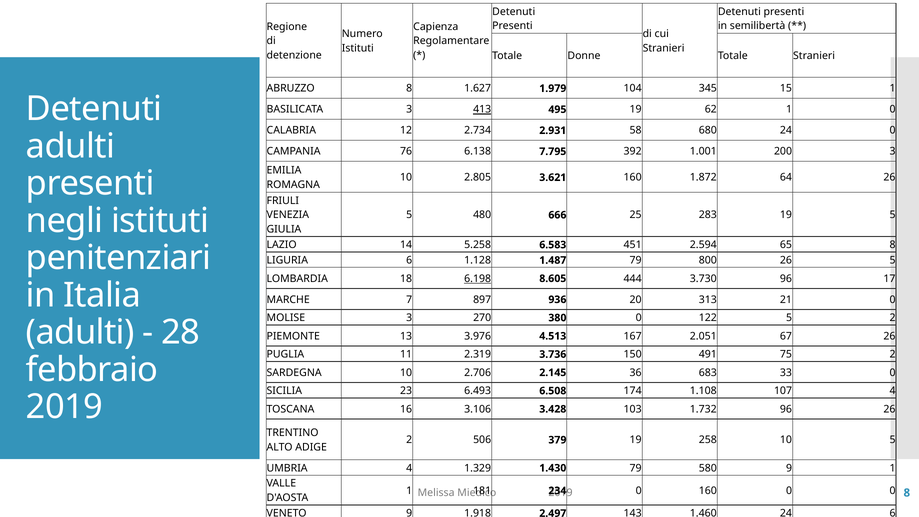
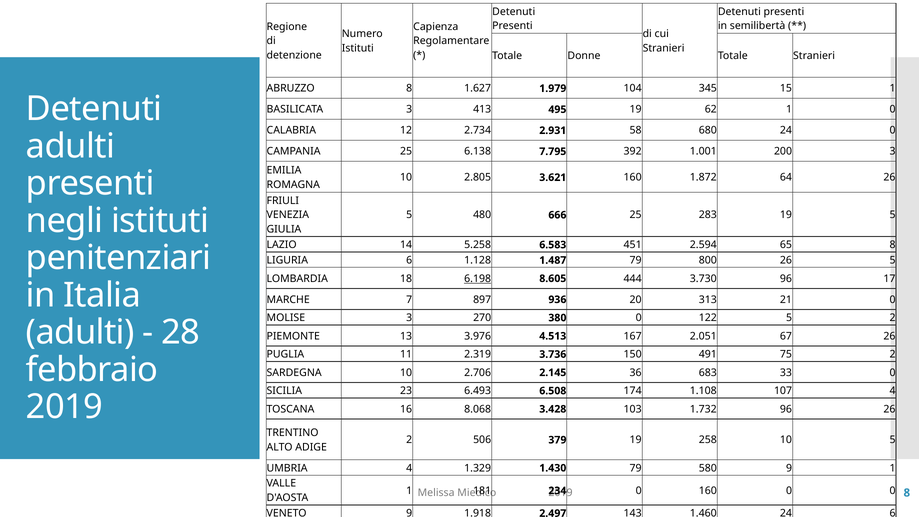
413 underline: present -> none (482, 109)
CAMPANIA 76: 76 -> 25 (406, 151)
3.106: 3.106 -> 8.068 (478, 409)
